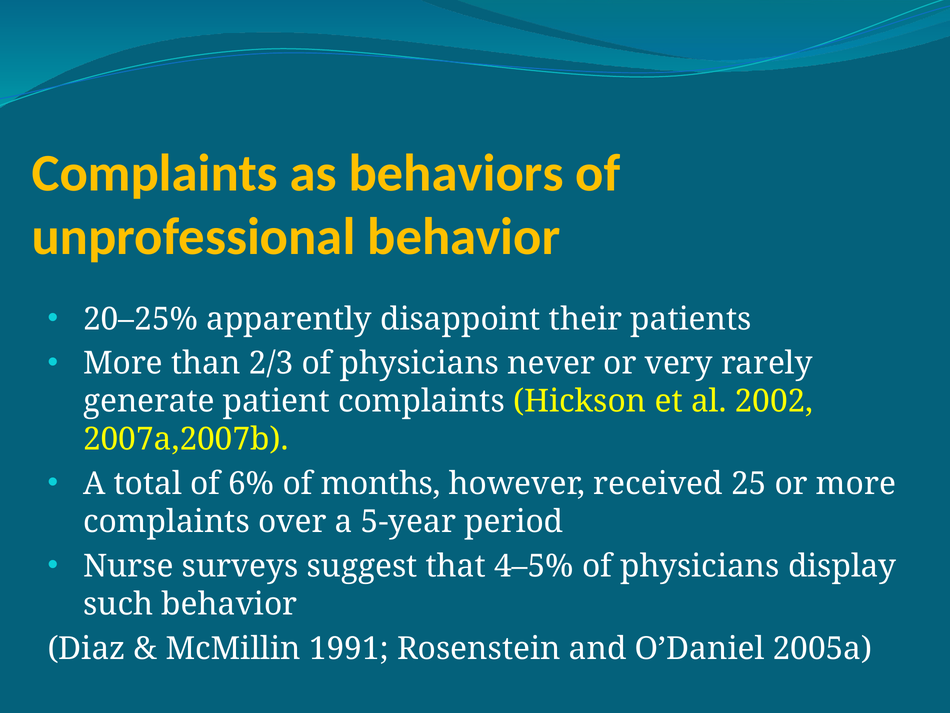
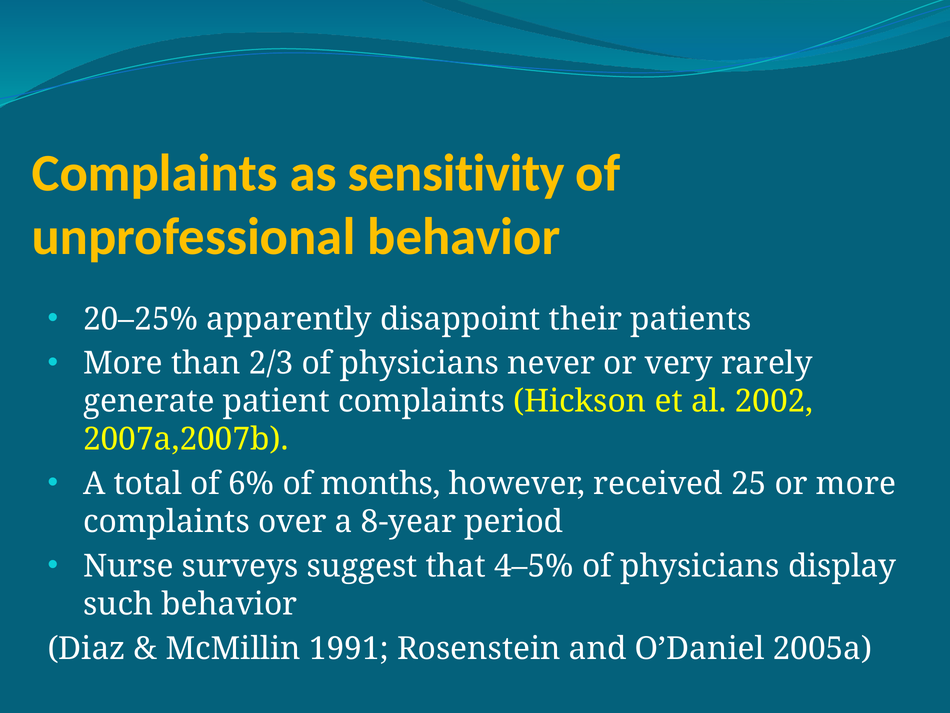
behaviors: behaviors -> sensitivity (456, 173)
5-year: 5-year -> 8-year (408, 521)
